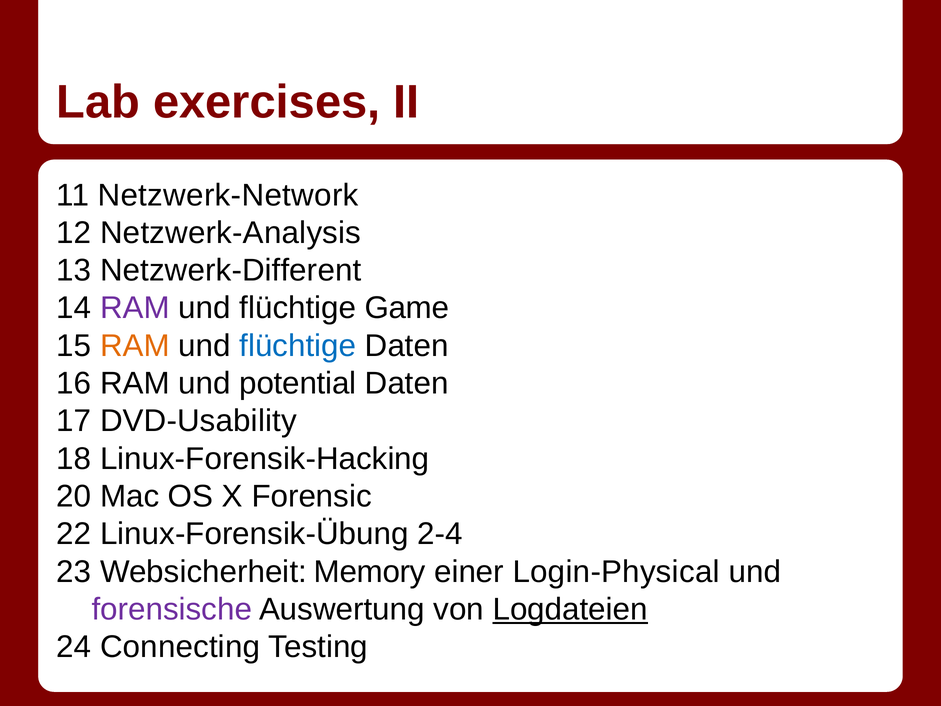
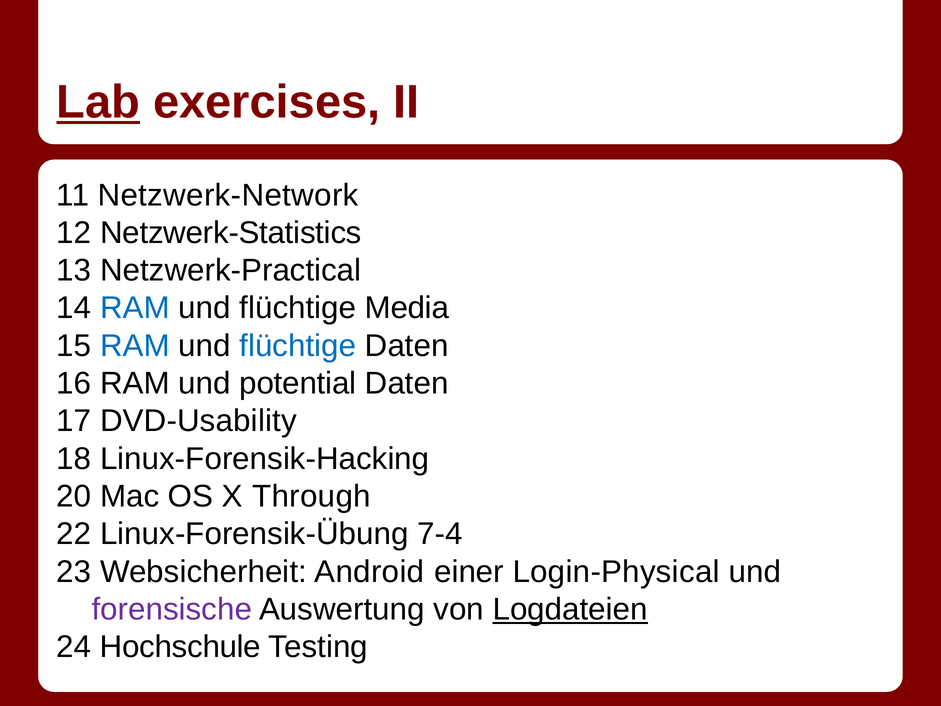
Lab underline: none -> present (98, 102)
Netzwerk-Analysis: Netzwerk-Analysis -> Netzwerk-Statistics (231, 233)
Netzwerk-Different: Netzwerk-Different -> Netzwerk-Practical (231, 270)
RAM colour: purple -> blue (135, 308)
Game: Game -> Media (407, 308)
RAM colour: orange -> blue (135, 346)
Forensic: Forensic -> Through (311, 496)
2-4: 2-4 -> 7-4 (440, 534)
Memory: Memory -> Android (369, 572)
Connecting: Connecting -> Hochschule (180, 647)
